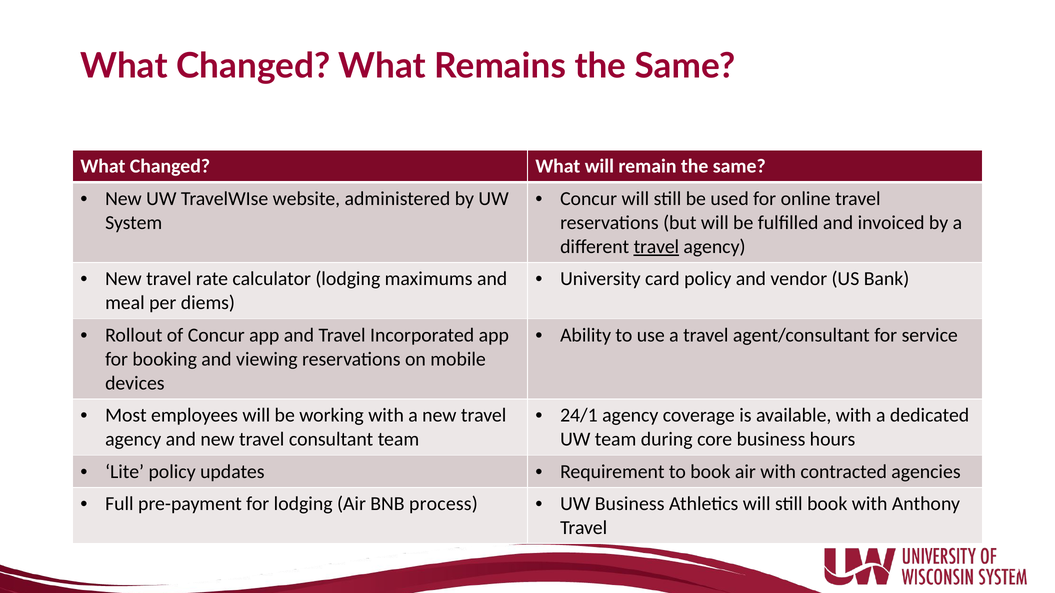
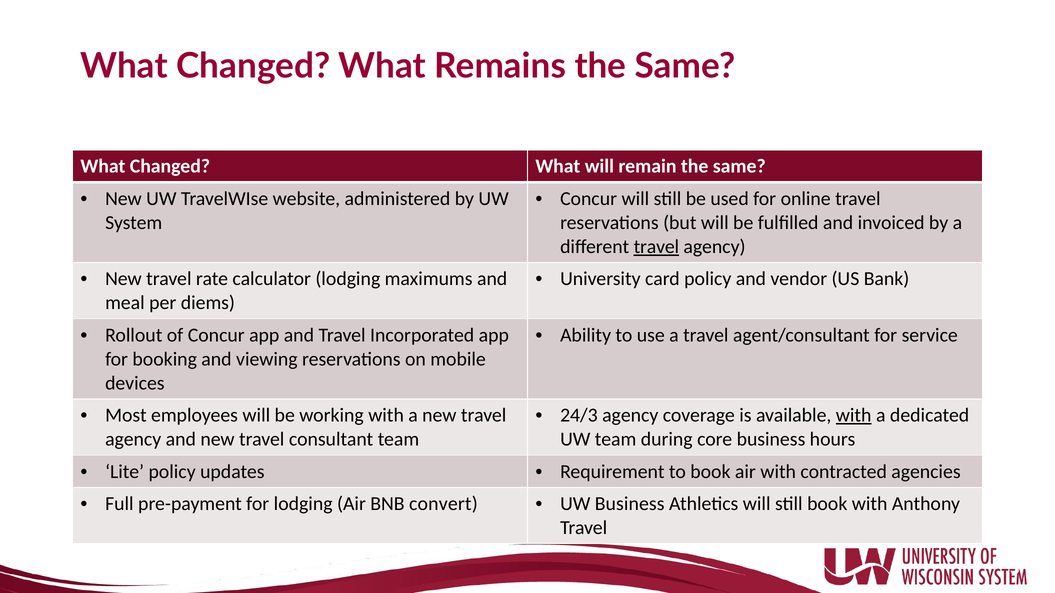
24/1: 24/1 -> 24/3 (579, 416)
with underline: none -> present (854, 416)
process: process -> convert (443, 504)
